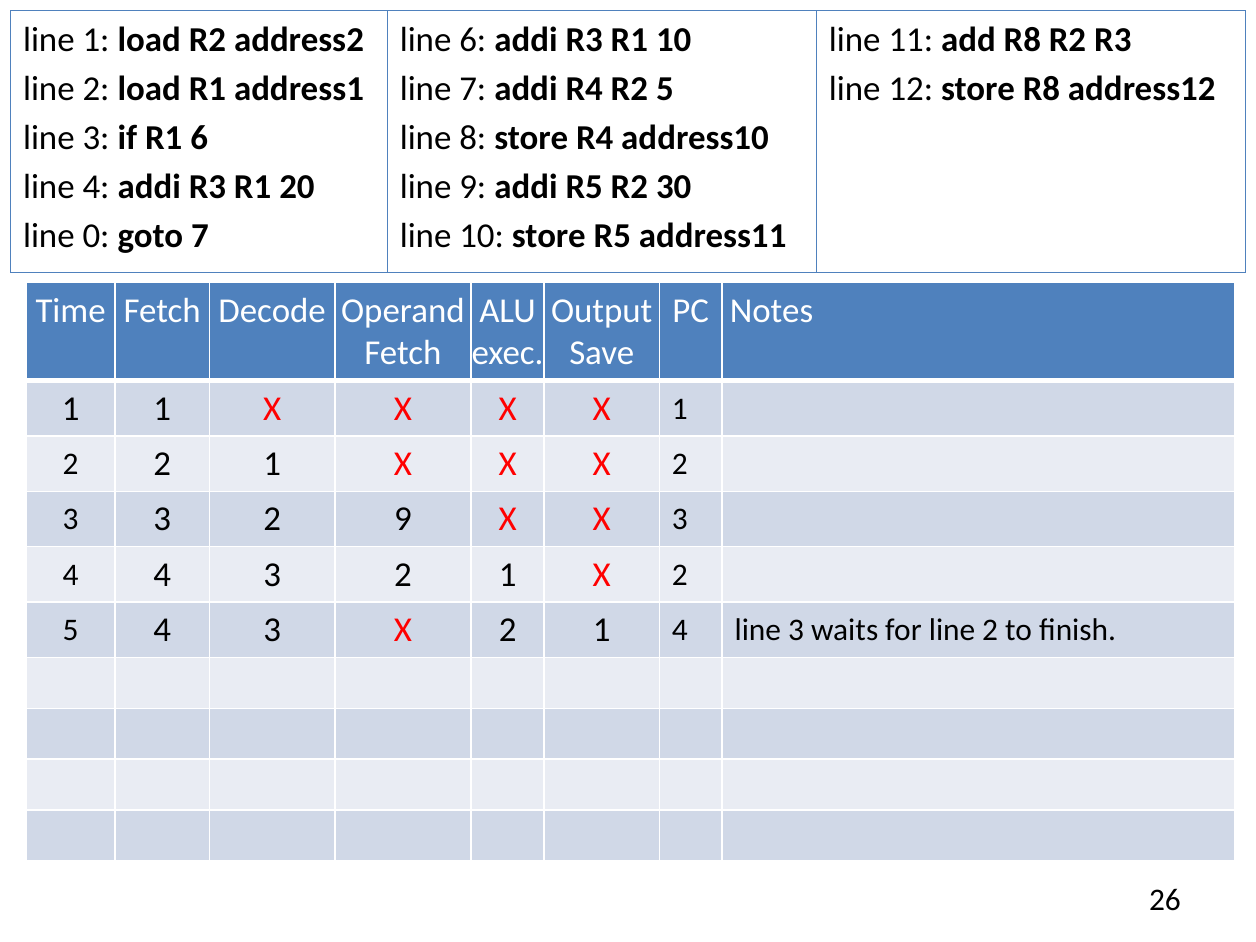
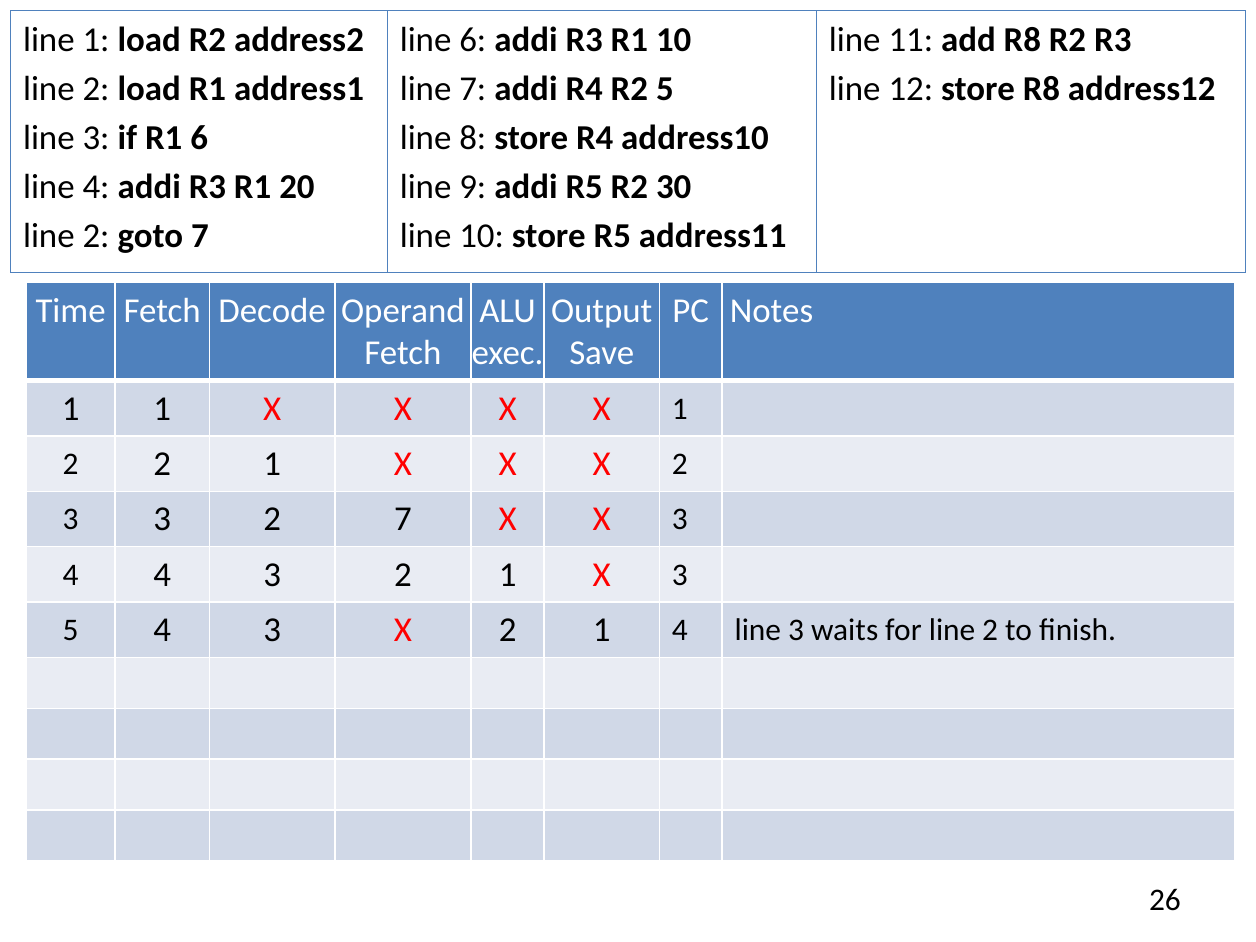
0: 0 -> 2 (96, 236)
2 9: 9 -> 7 (403, 519)
1 X 2: 2 -> 3 (680, 575)
